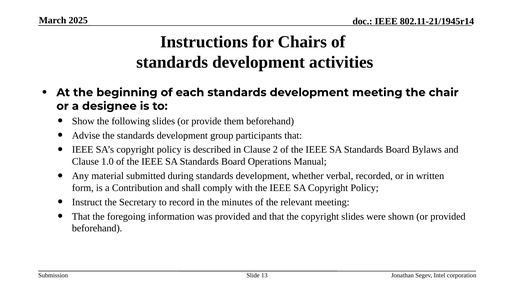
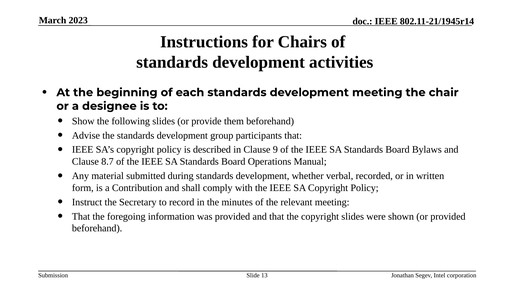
2025: 2025 -> 2023 (78, 20)
2: 2 -> 9 (275, 150)
1.0: 1.0 -> 8.7 (108, 162)
